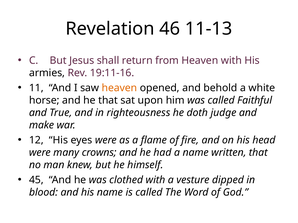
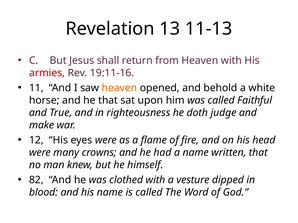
46: 46 -> 13 (170, 29)
armies colour: black -> red (47, 73)
45: 45 -> 82 (36, 180)
